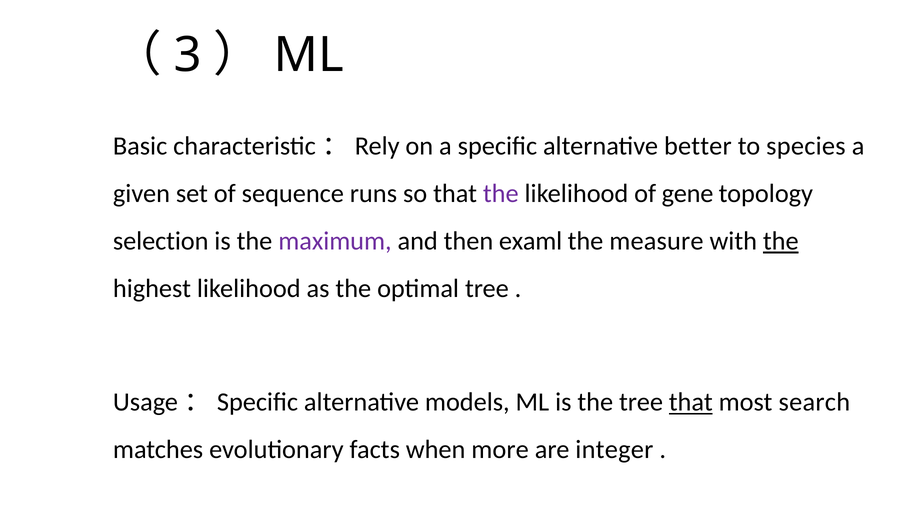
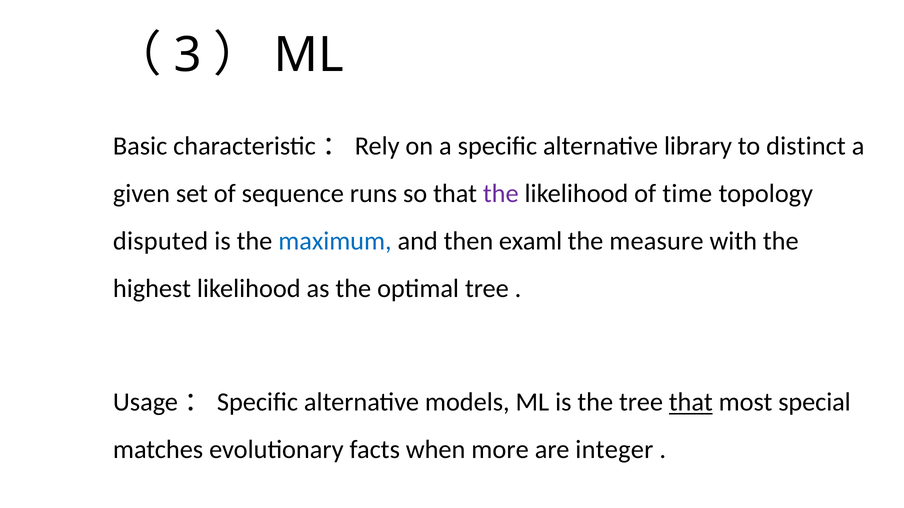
better: better -> library (698, 146)
species: species -> distinct (806, 146)
gene: gene -> time (687, 194)
selection: selection -> disputed (161, 241)
maximum colour: purple -> blue (335, 241)
the underline: present -> none (781, 241)
search: search -> special (815, 403)
